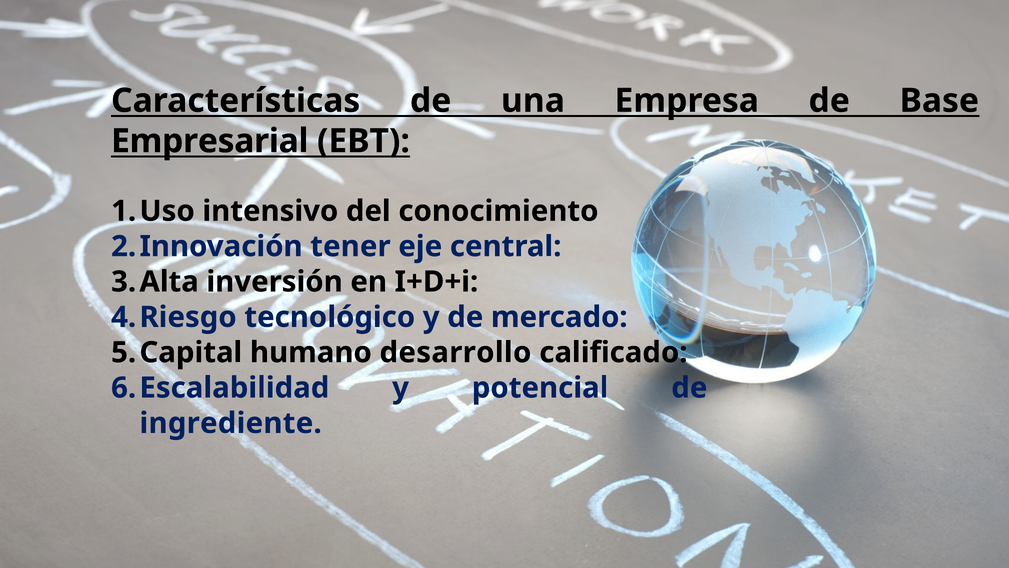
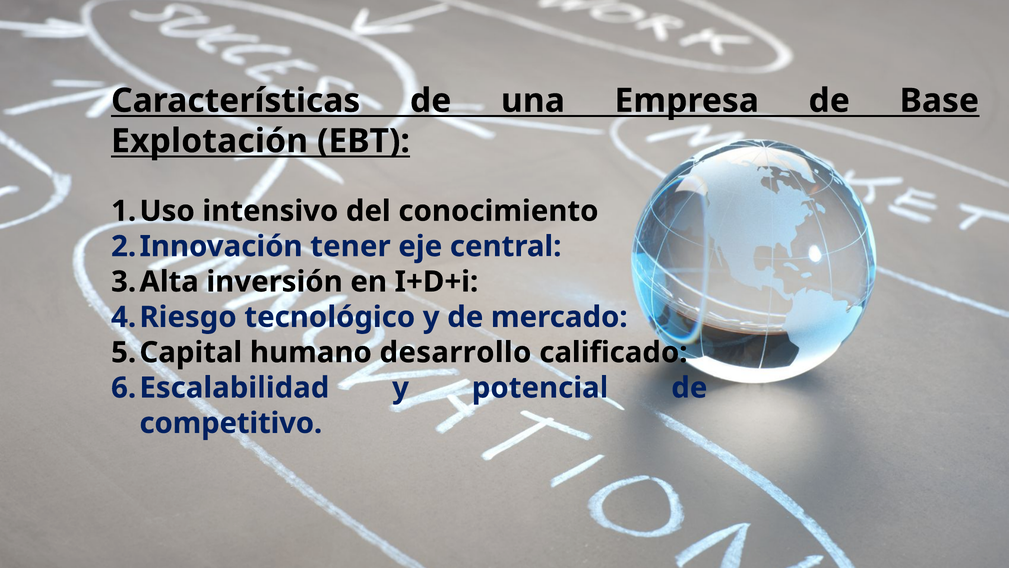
Empresarial: Empresarial -> Explotación (210, 141)
ingrediente: ingrediente -> competitivo (231, 423)
